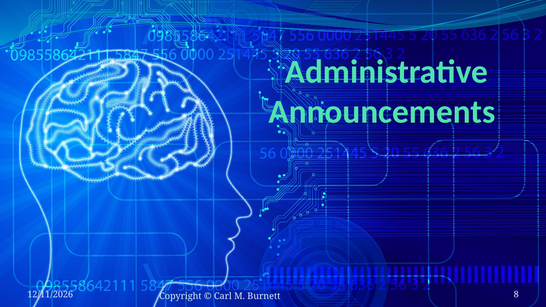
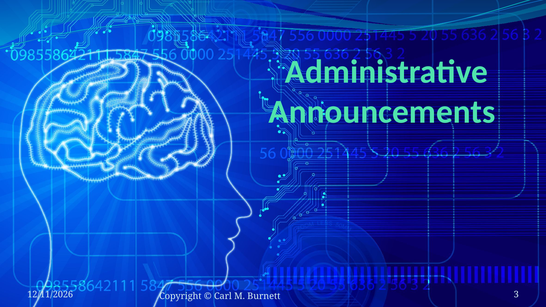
8: 8 -> 3 (516, 295)
